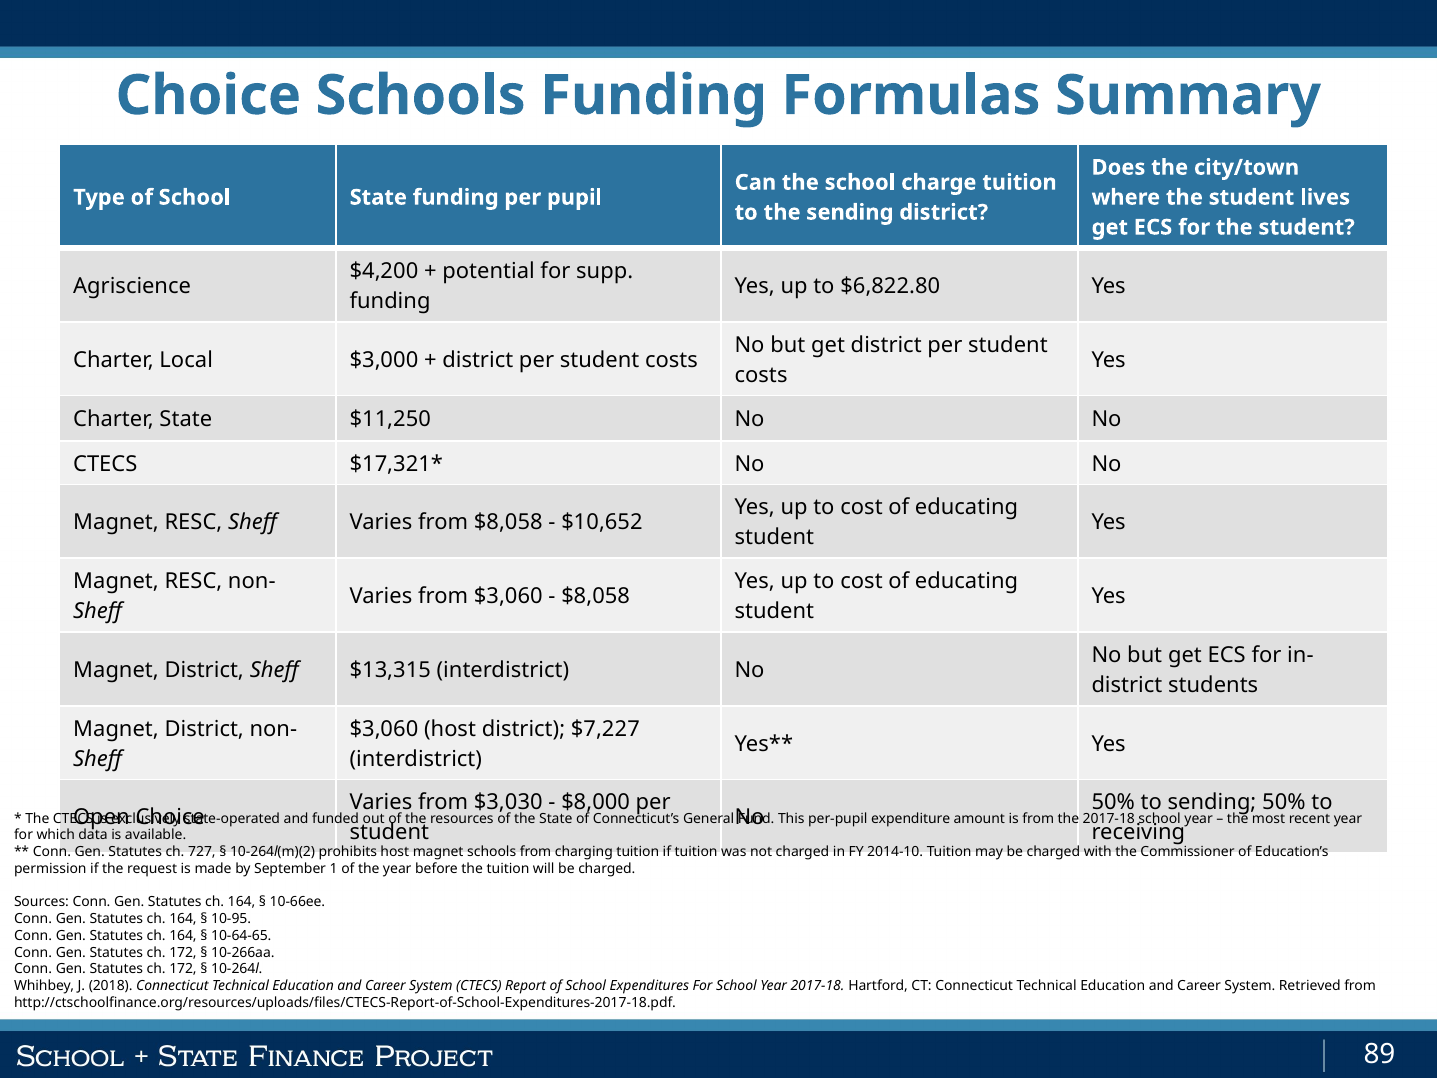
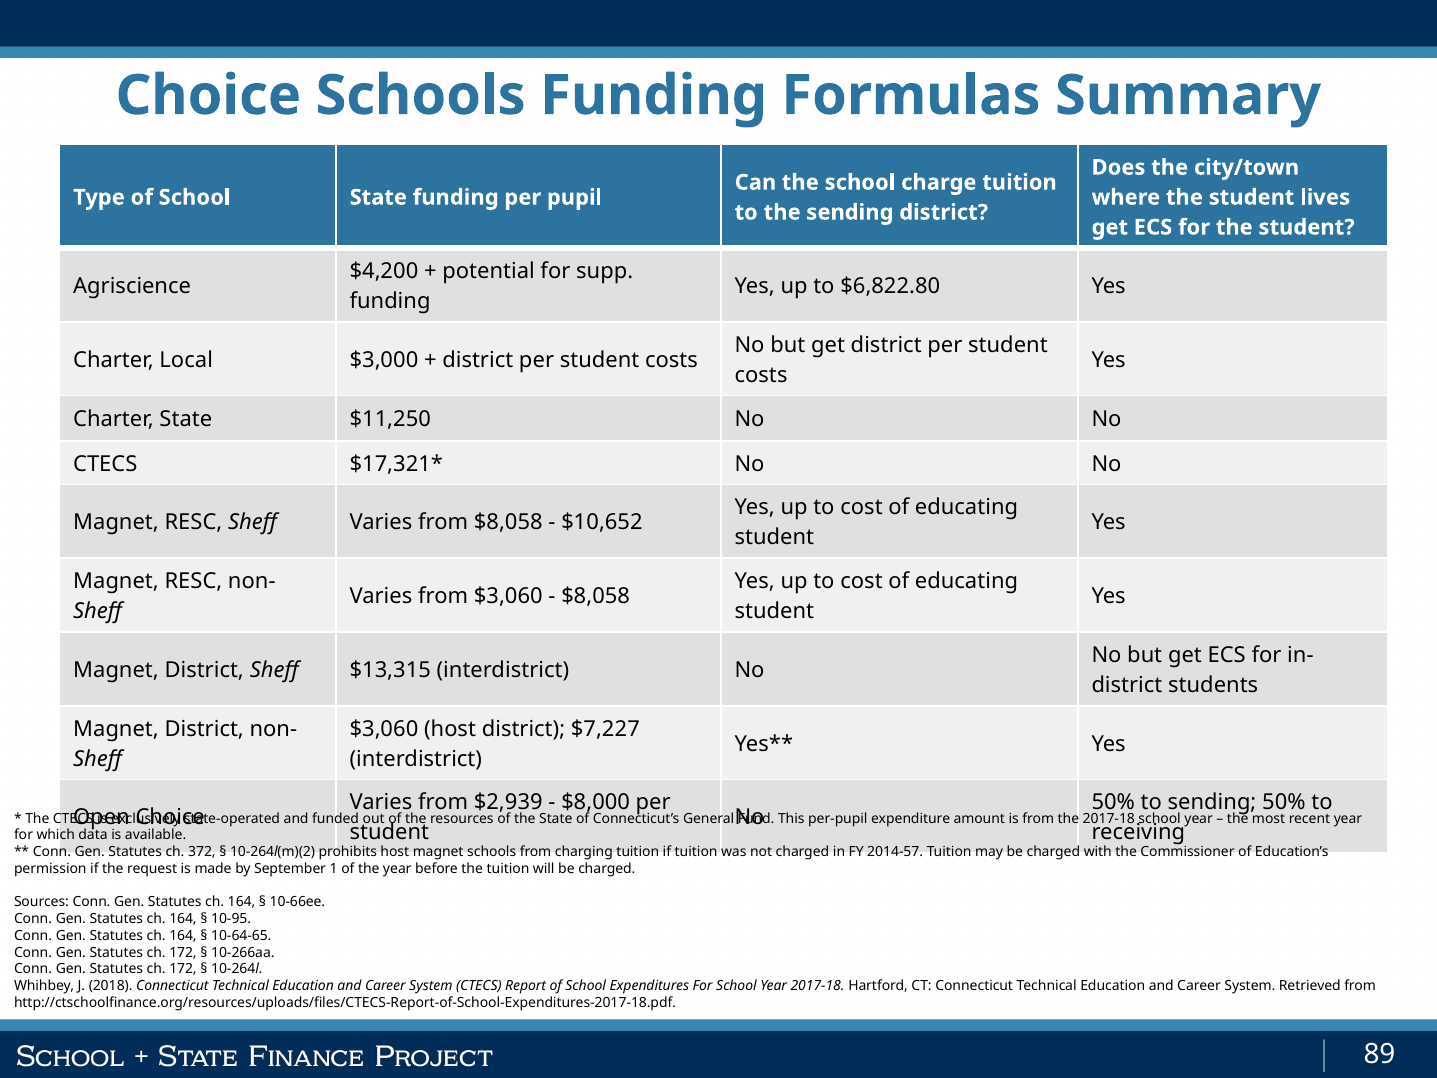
$3,030: $3,030 -> $2,939 (508, 802)
727: 727 -> 372 (202, 852)
2014-10: 2014-10 -> 2014-57 (895, 852)
